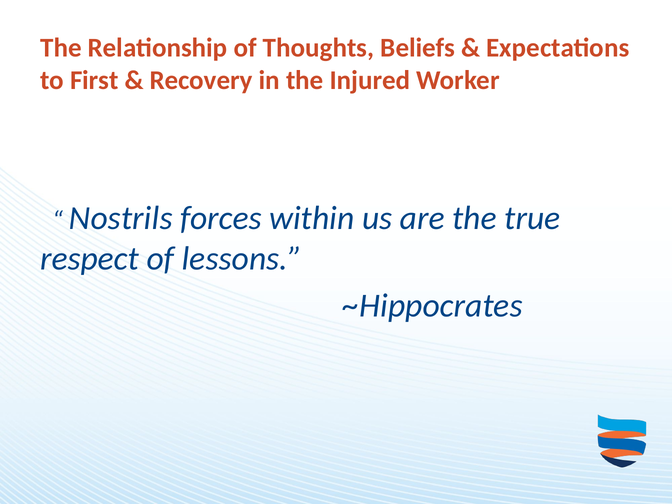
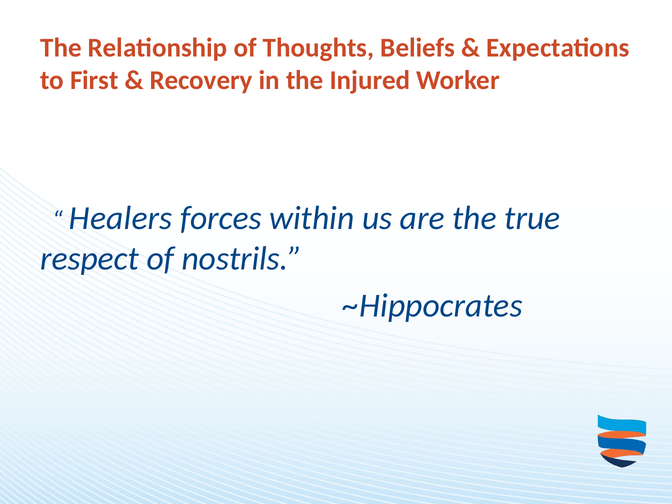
Nostrils: Nostrils -> Healers (121, 218)
lessons: lessons -> nostrils (242, 259)
